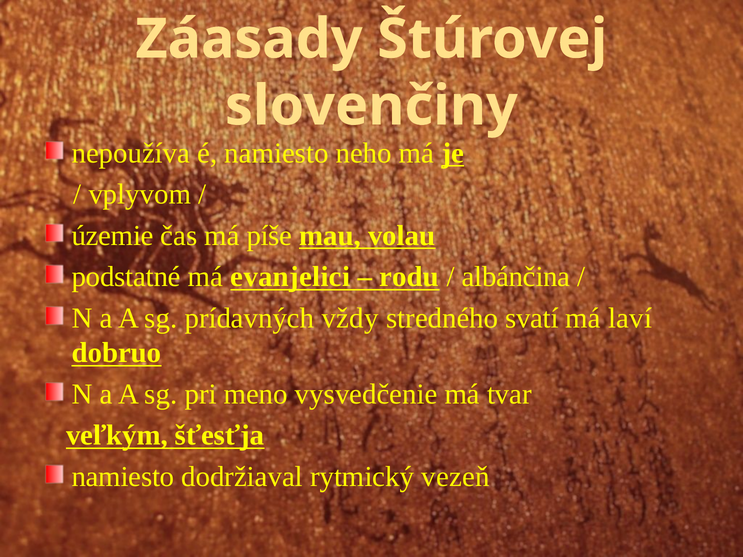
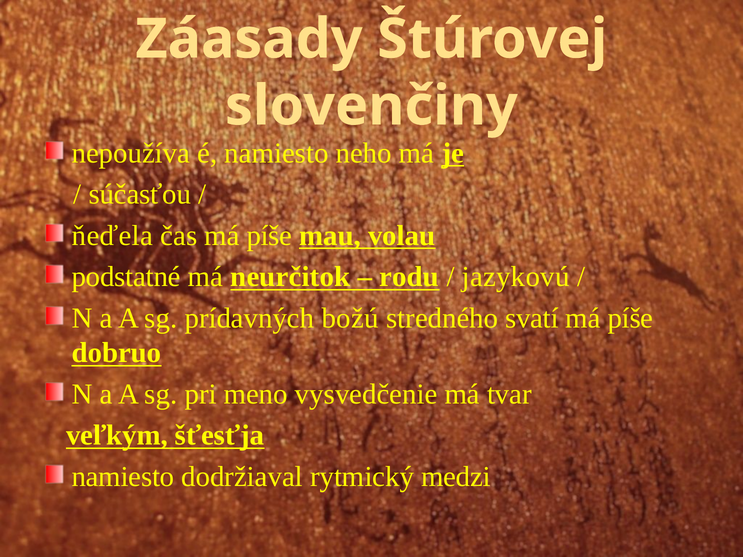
vplyvom: vplyvom -> súčasťou (140, 194)
územie: územie -> ňeďela (112, 236)
evanjelici: evanjelici -> neurčitok (290, 277)
albánčina: albánčina -> jazykovú (516, 277)
vždy: vždy -> božú (350, 318)
laví: laví -> píše (630, 318)
vezeň: vezeň -> medzi (456, 477)
